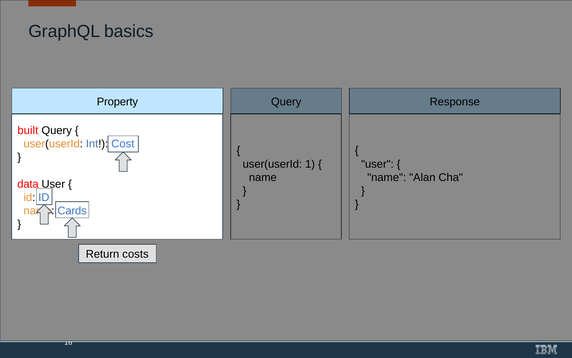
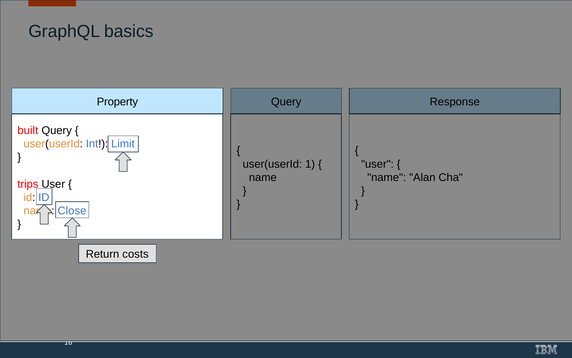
Cost: Cost -> Limit (123, 144)
data: data -> trips (28, 184)
Cards: Cards -> Close (72, 211)
